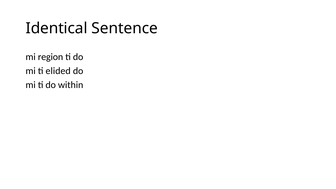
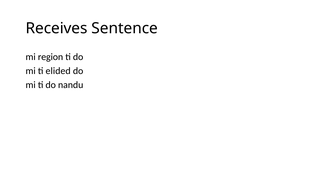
Identical: Identical -> Receives (57, 28)
within: within -> nandu (71, 85)
